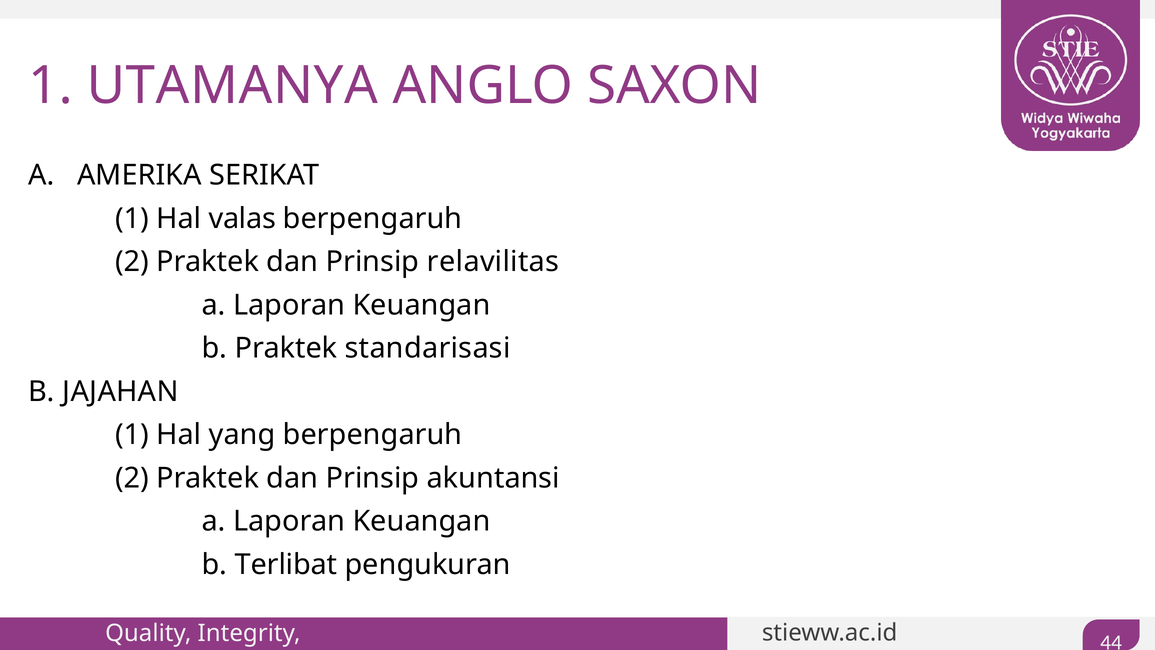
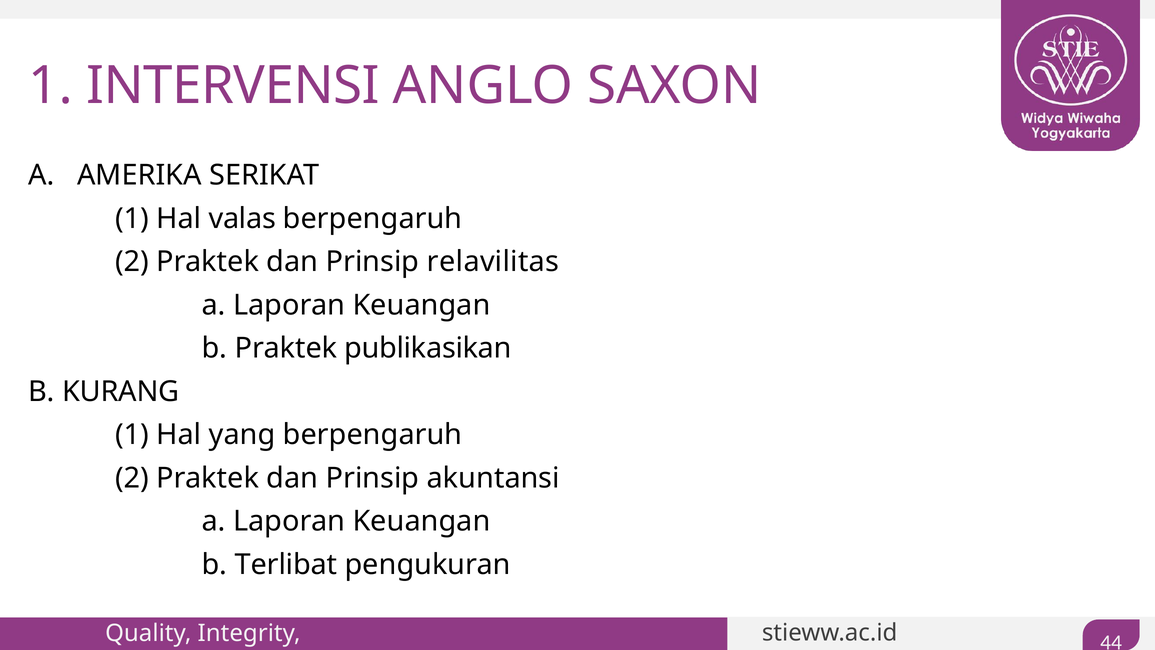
UTAMANYA: UTAMANYA -> INTERVENSI (233, 86)
standarisasi: standarisasi -> publikasikan (428, 348)
JAJAHAN: JAJAHAN -> KURANG (121, 391)
